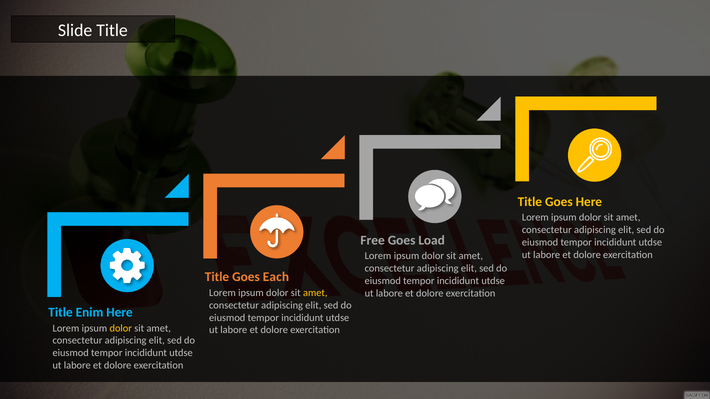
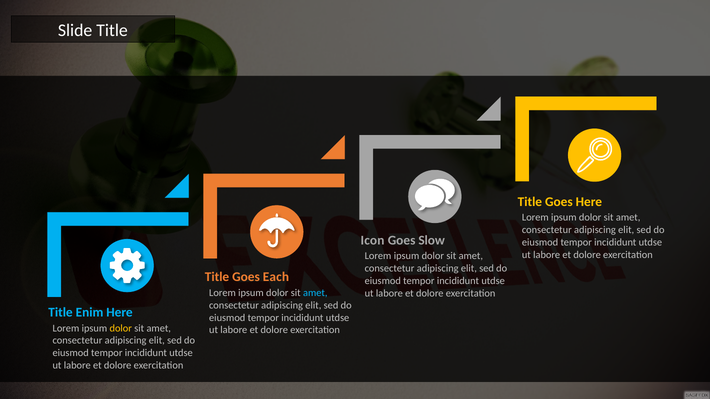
Free: Free -> Icon (373, 241)
Load: Load -> Slow (432, 241)
amet colour: yellow -> light blue (315, 293)
